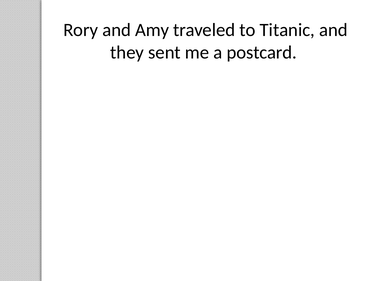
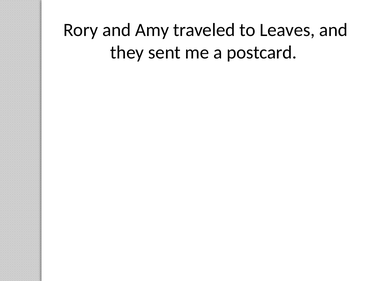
Titanic: Titanic -> Leaves (287, 30)
